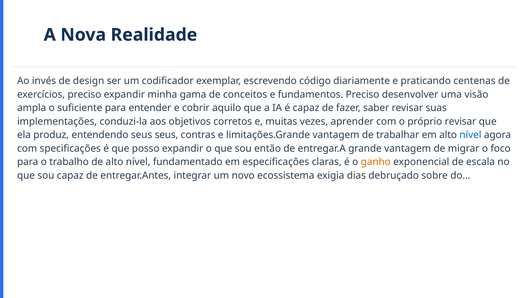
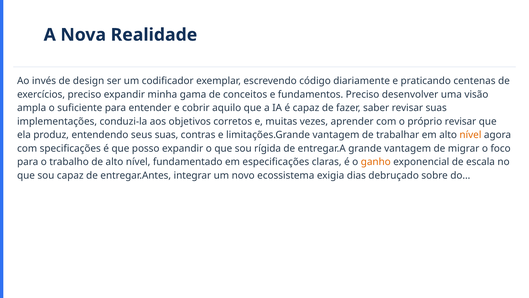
seus seus: seus -> suas (167, 135)
nível colour: blue -> orange (470, 135)
então: então -> rígida (268, 148)
